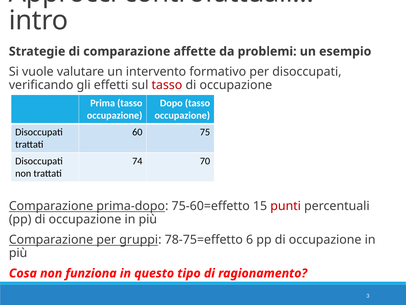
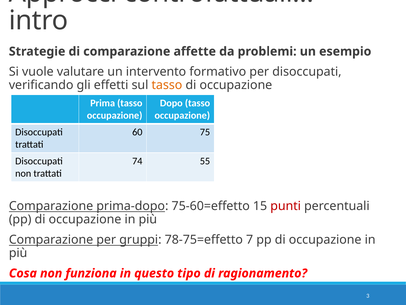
tasso colour: red -> orange (167, 85)
70: 70 -> 55 (205, 161)
6: 6 -> 7 (250, 239)
